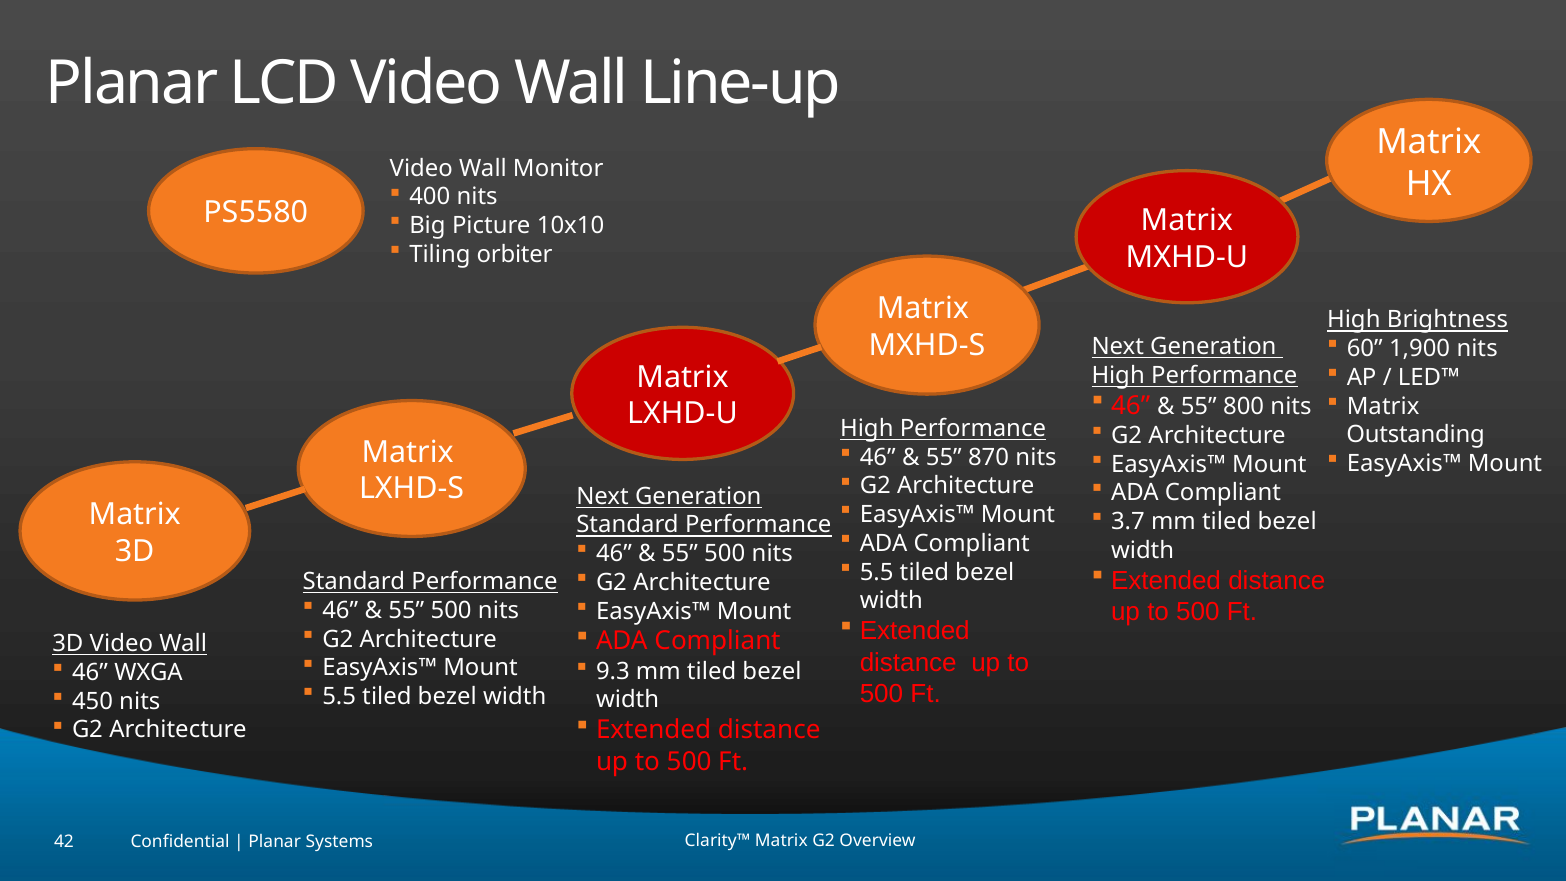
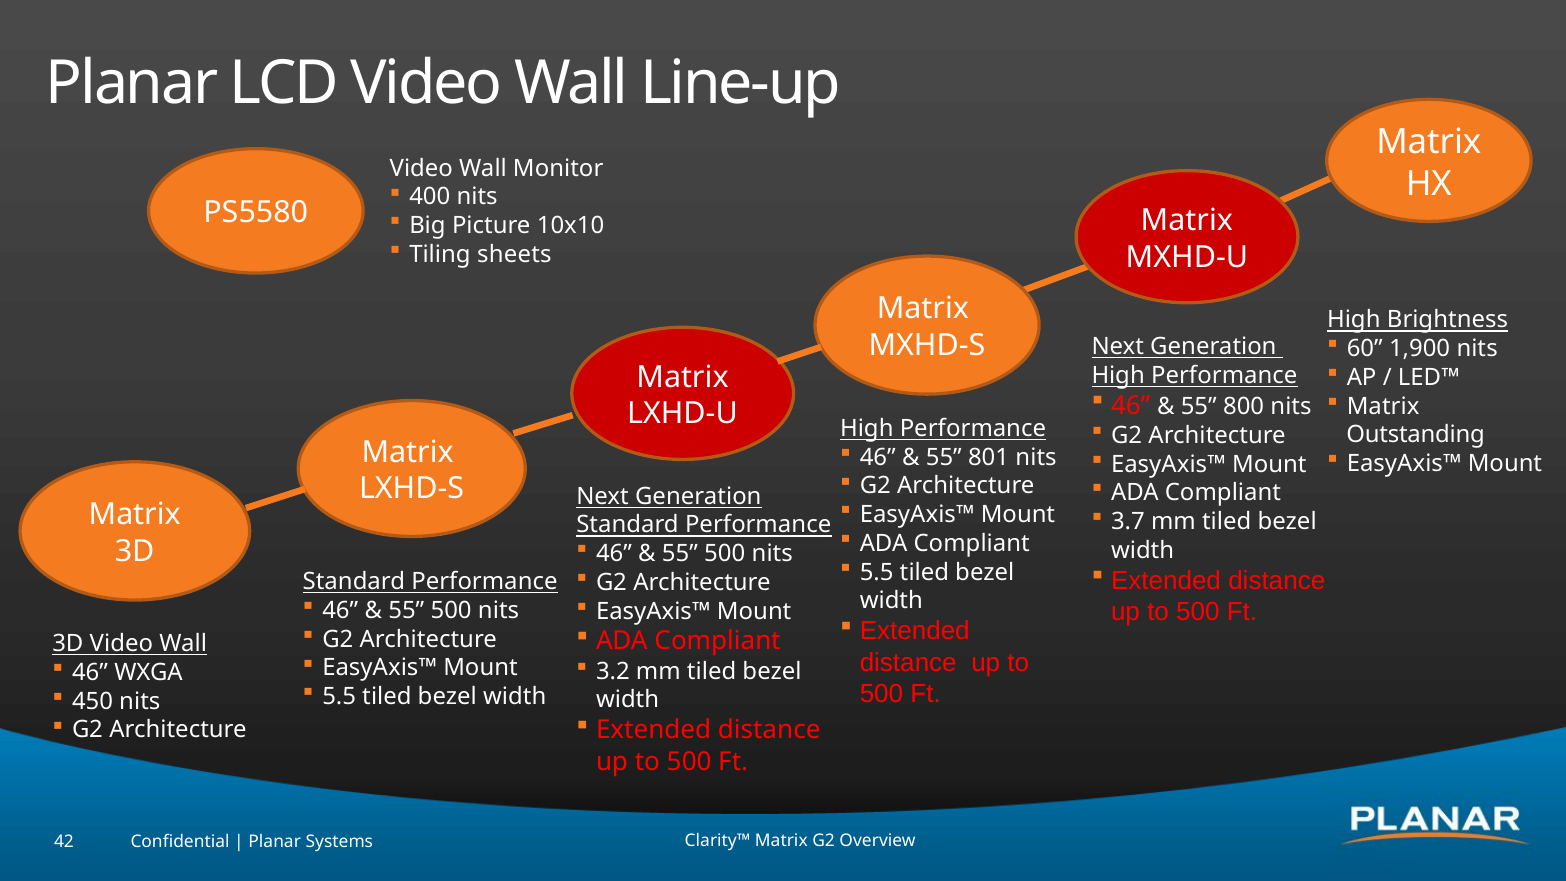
orbiter: orbiter -> sheets (514, 254)
870: 870 -> 801 (989, 457)
9.3: 9.3 -> 3.2 (613, 671)
